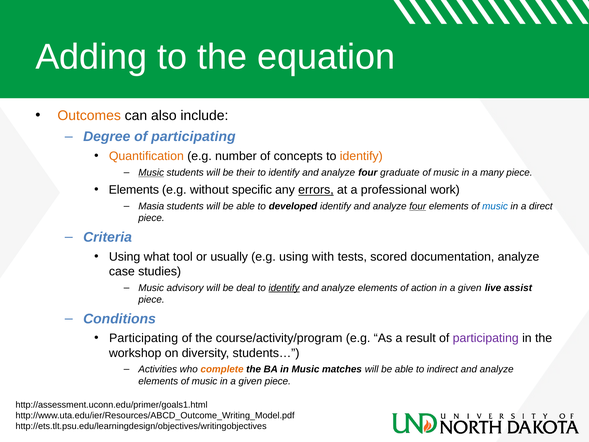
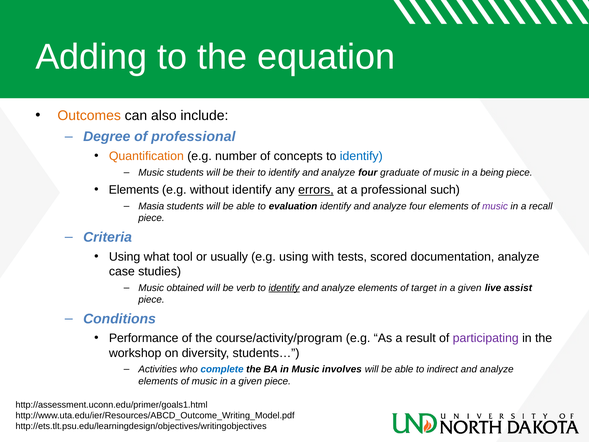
Degree of participating: participating -> professional (193, 137)
identify colour: orange -> blue (361, 156)
Music underline: present -> none (151, 172)
many: many -> being (492, 172)
without specific: specific -> identify (252, 190)
work: work -> such (445, 190)
developed: developed -> evaluation (293, 206)
four underline: present -> none (418, 206)
music colour: blue -> purple (495, 206)
direct: direct -> recall (541, 206)
advisory: advisory -> obtained (185, 288)
deal: deal -> verb (246, 288)
action: action -> target (424, 288)
Participating: Participating -> Performance (144, 338)
complete colour: orange -> blue (222, 369)
matches: matches -> involves (342, 369)
